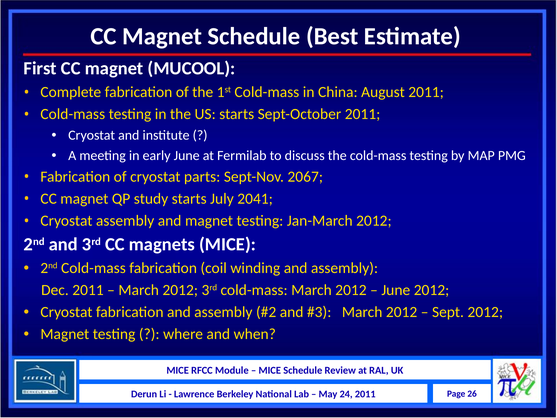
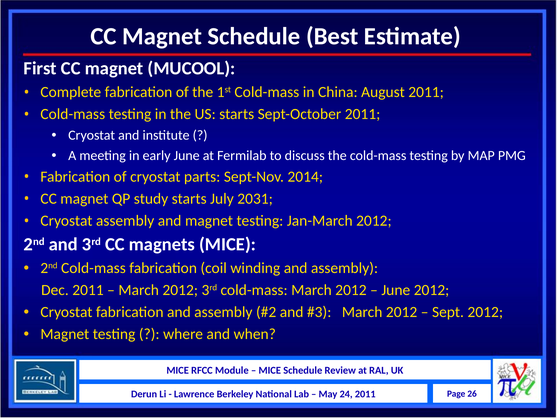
2067: 2067 -> 2014 (305, 177)
2041: 2041 -> 2031 (255, 199)
